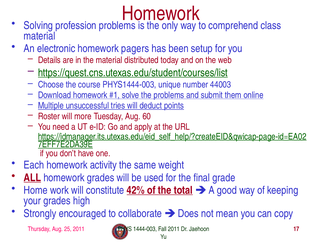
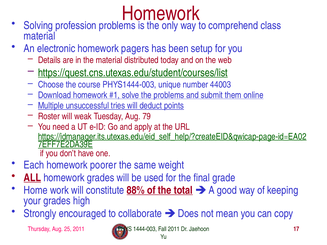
more: more -> weak (83, 116)
60: 60 -> 79 (147, 116)
activity: activity -> poorer (103, 165)
42%: 42% -> 88% (136, 191)
